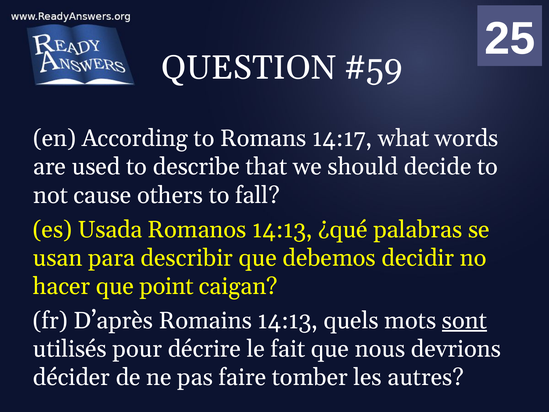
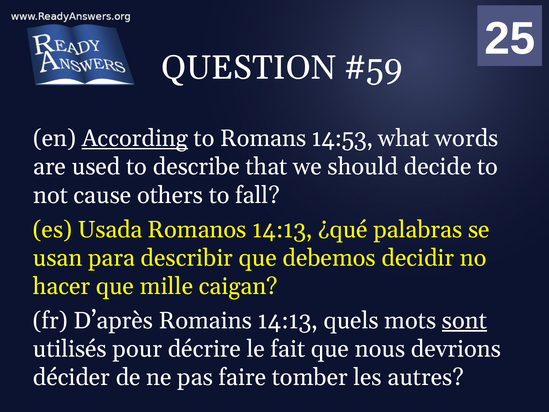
According underline: none -> present (135, 138)
14:17: 14:17 -> 14:53 (342, 138)
point: point -> mille (166, 286)
